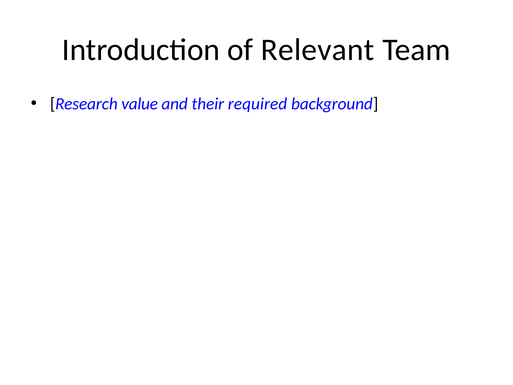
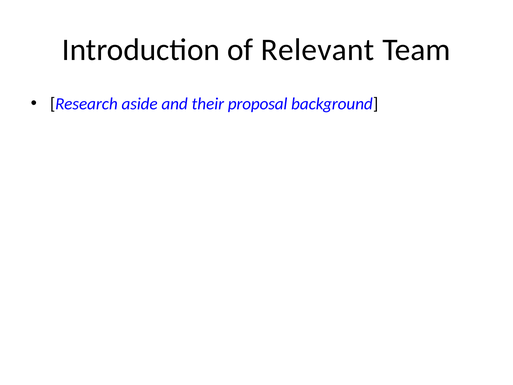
value: value -> aside (140, 104)
required: required -> proposal (258, 104)
